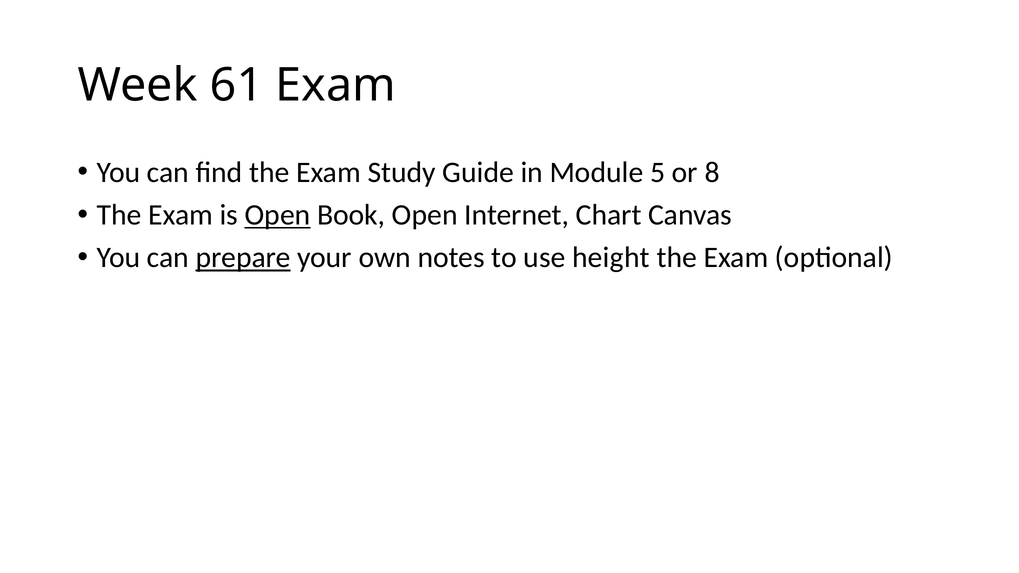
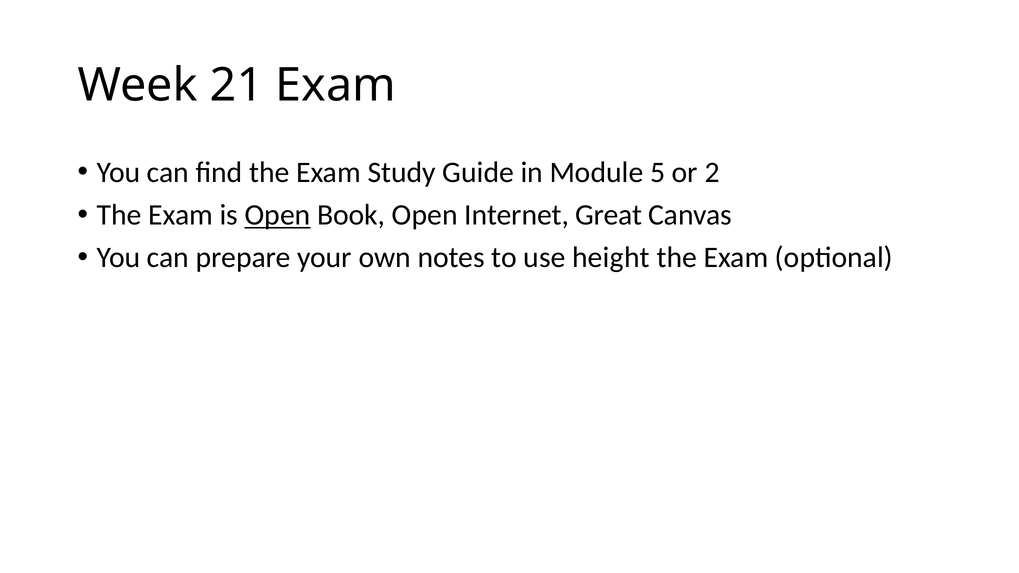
61: 61 -> 21 (237, 86)
8: 8 -> 2 (712, 172)
Chart: Chart -> Great (609, 215)
prepare underline: present -> none (243, 258)
